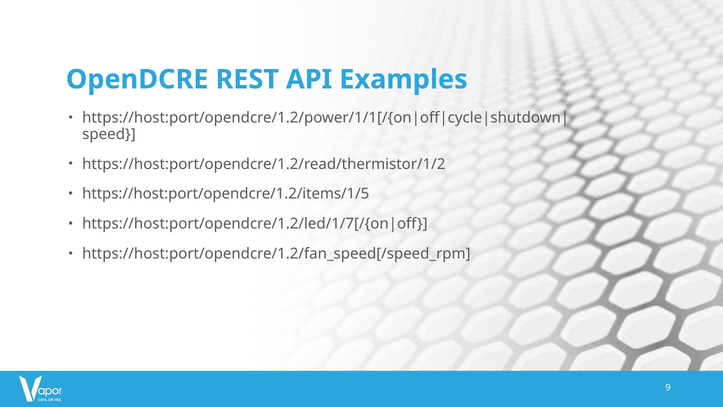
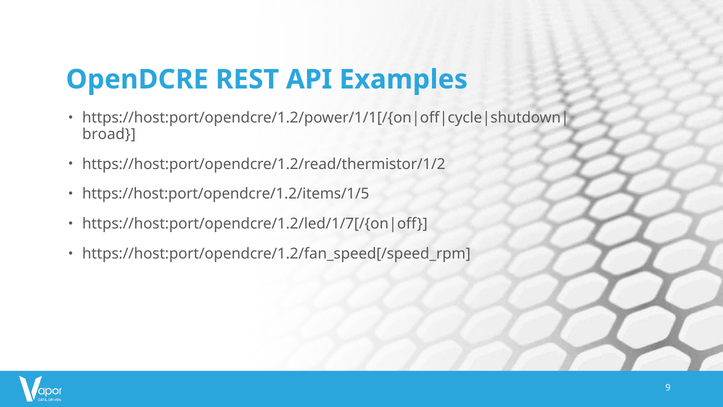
speed: speed -> broad (109, 134)
